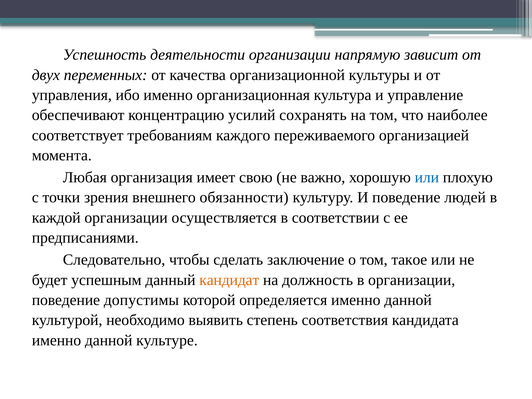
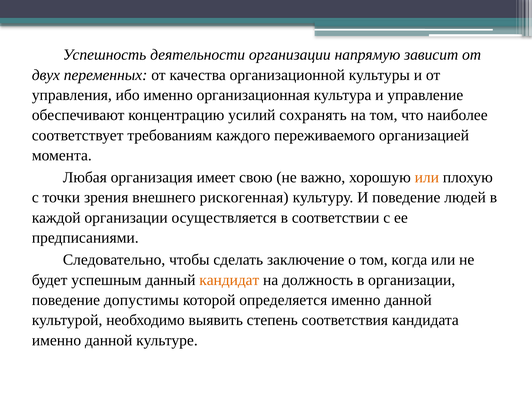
или colour: blue -> orange (427, 177)
обязанности: обязанности -> рискогенная (244, 198)
такое: такое -> когда (409, 260)
